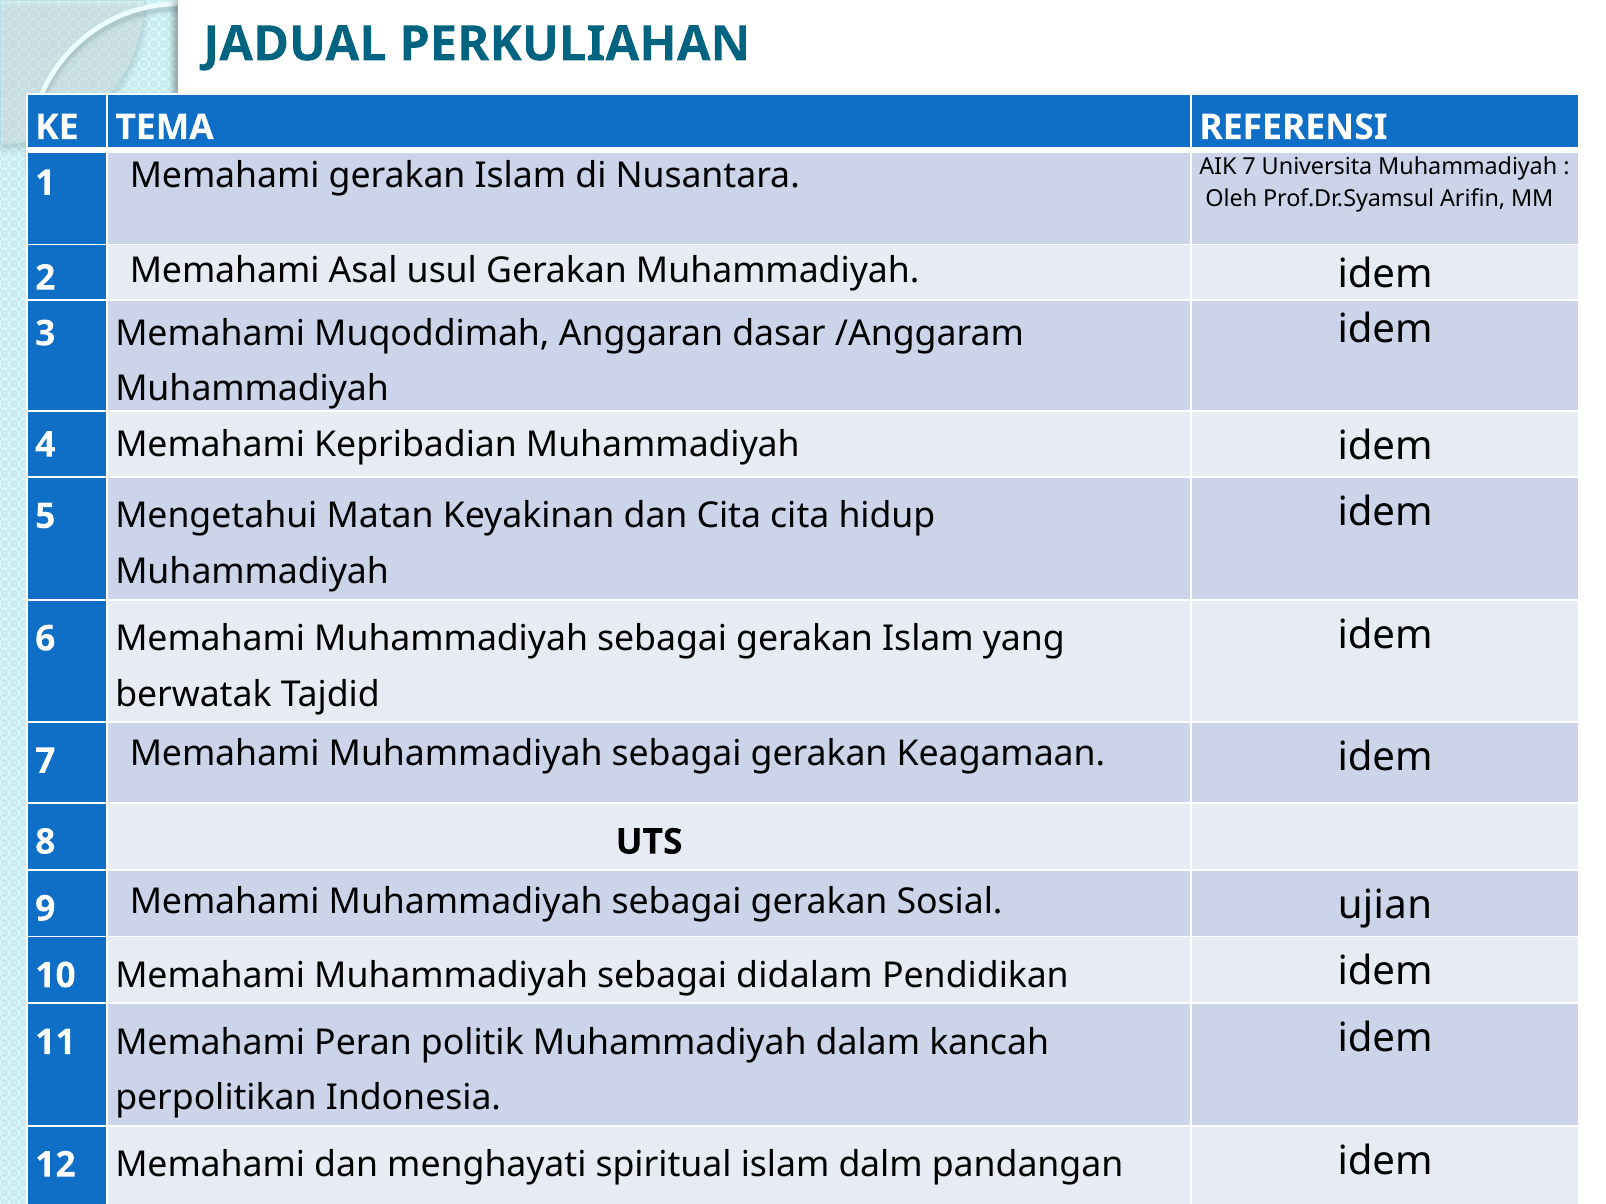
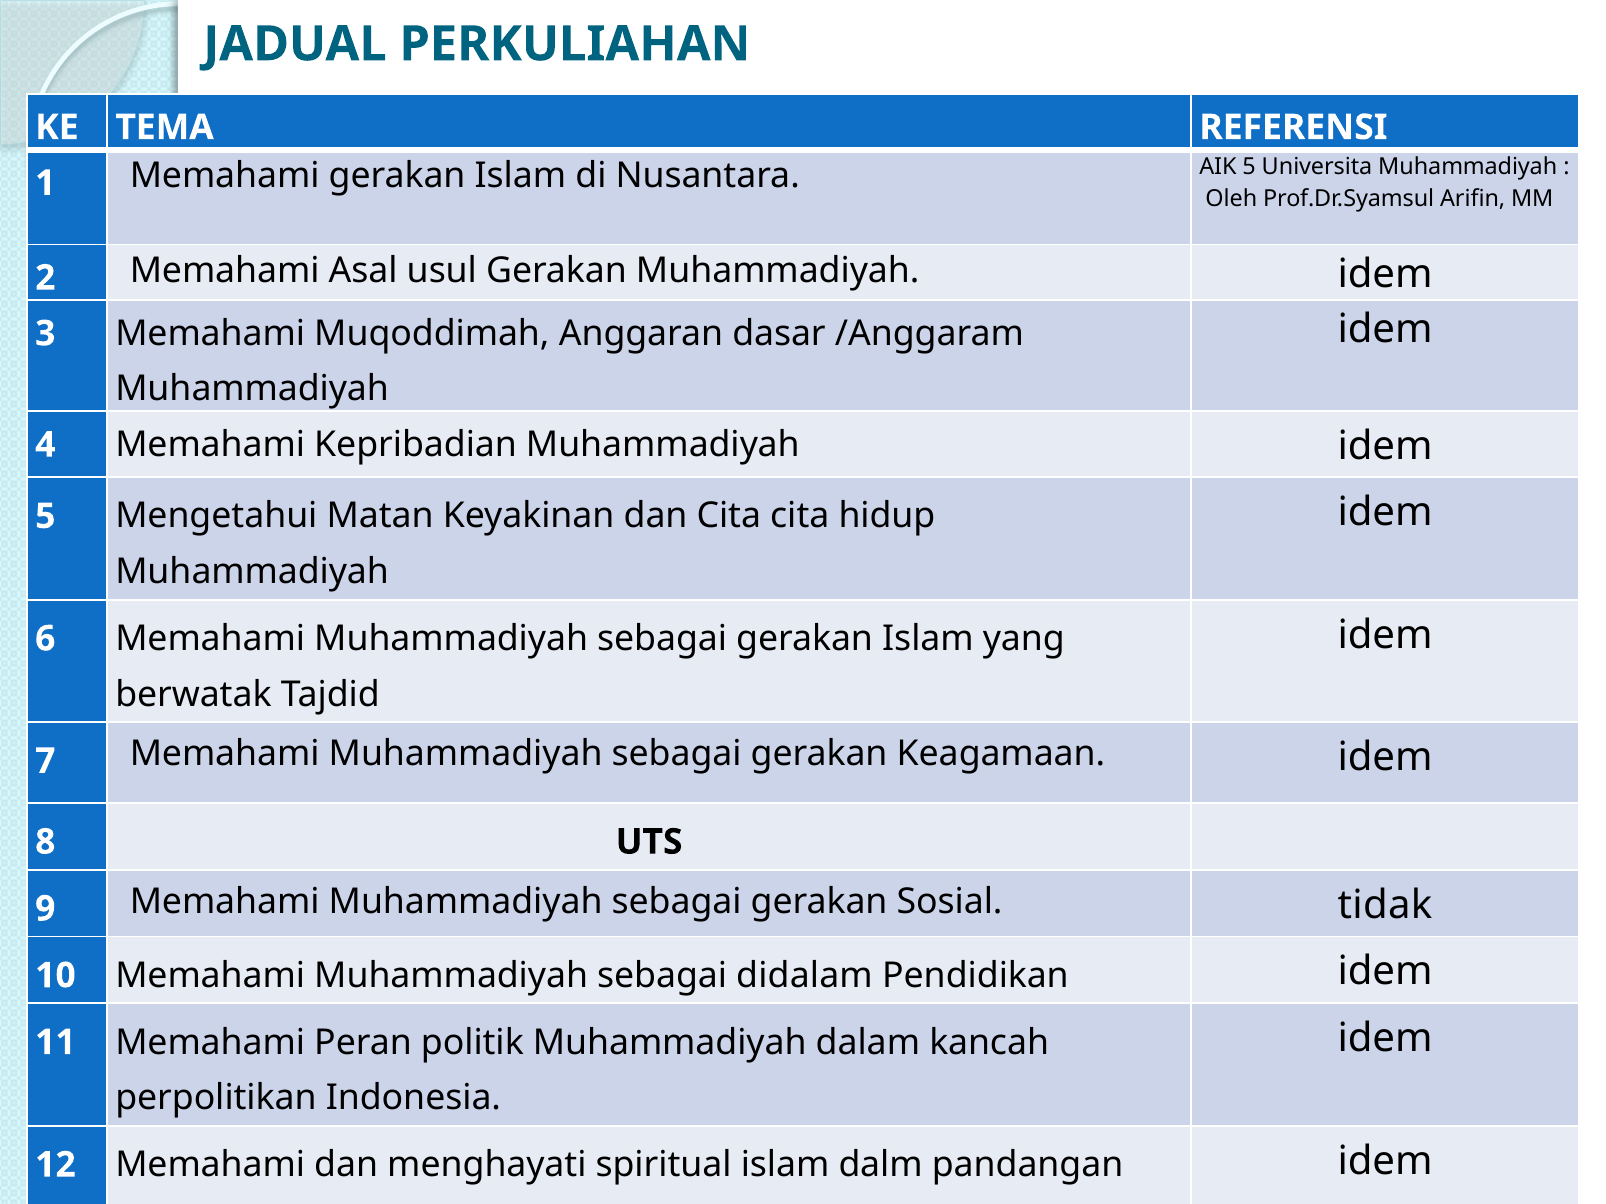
AIK 7: 7 -> 5 (1249, 167)
ujian: ujian -> tidak (1385, 905)
